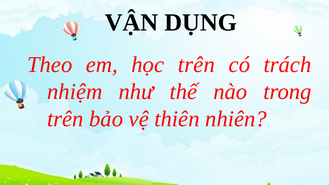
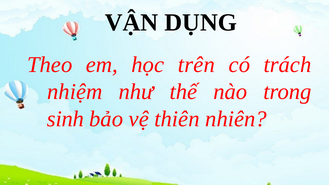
trên: trên -> sinh (65, 119)
